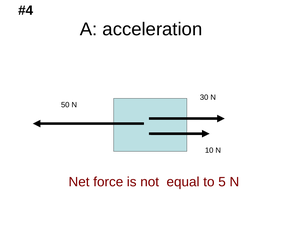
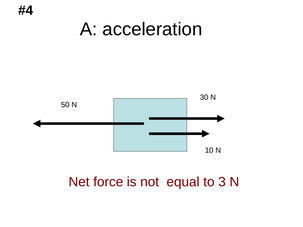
5: 5 -> 3 (222, 182)
